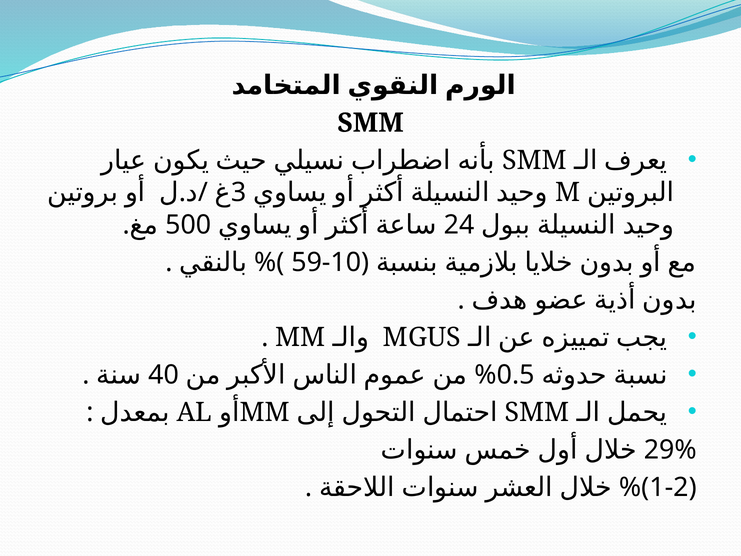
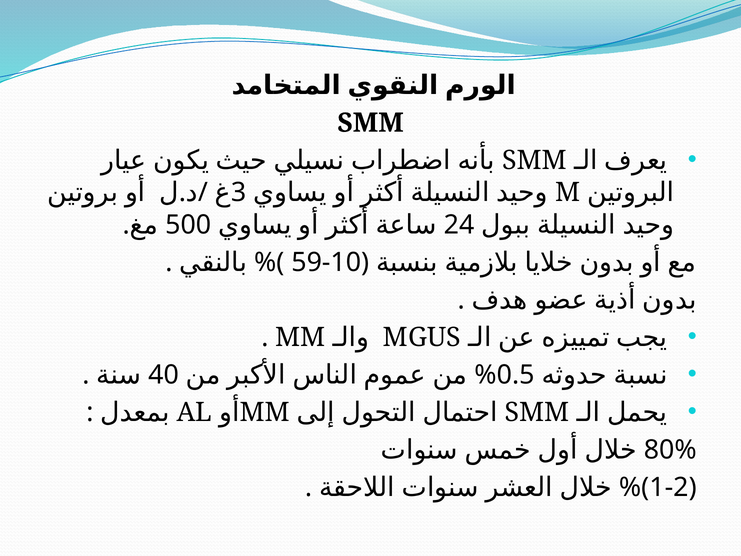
29%: 29% -> 80% (670, 450)
